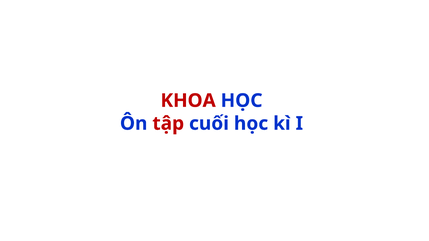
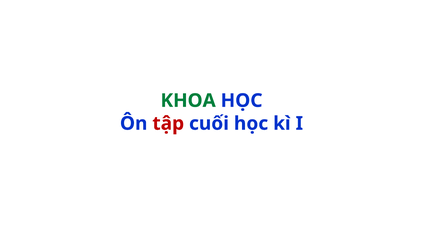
KHOA colour: red -> green (188, 101)
